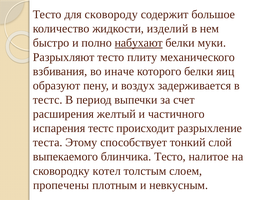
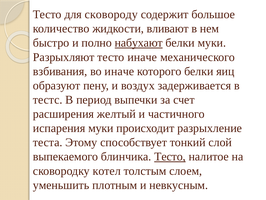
изделий: изделий -> вливают (168, 29)
тесто плиту: плиту -> иначе (142, 57)
испарения тестс: тестс -> муки (101, 128)
Тесто underline: none -> present (170, 156)
пропечены: пропечены -> уменьшить (61, 185)
